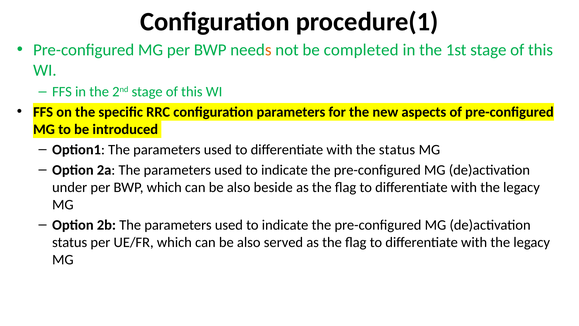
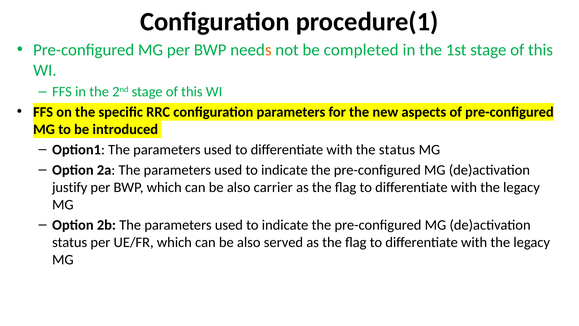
under: under -> justify (70, 187)
beside: beside -> carrier (273, 187)
